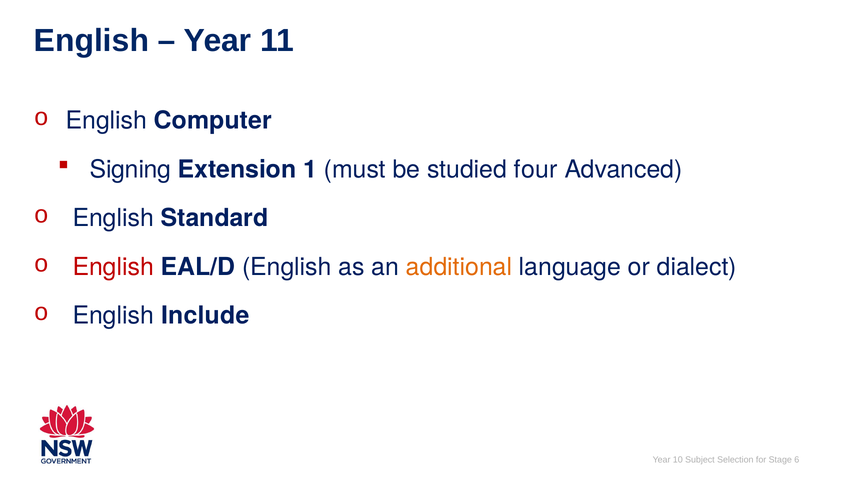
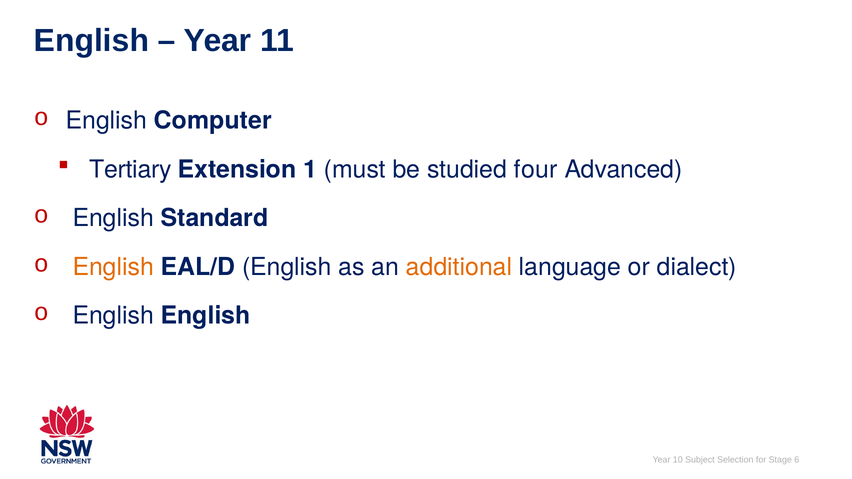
Signing: Signing -> Tertiary (131, 169)
English colour: red -> orange (113, 267)
English Include: Include -> English (206, 316)
